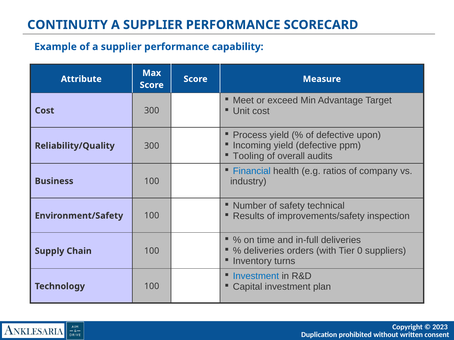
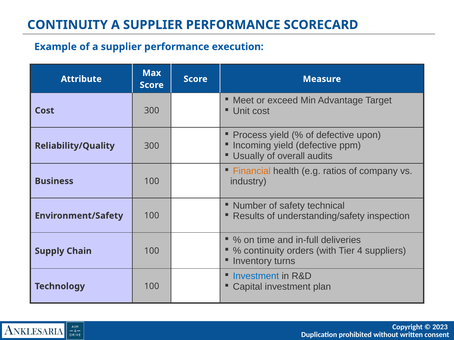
capability: capability -> execution (238, 47)
Tooling: Tooling -> Usually (249, 156)
Financial colour: blue -> orange (252, 171)
improvements/safety: improvements/safety -> understanding/safety (321, 216)
deliveries: deliveries -> continuity (264, 251)
0: 0 -> 4 (360, 251)
